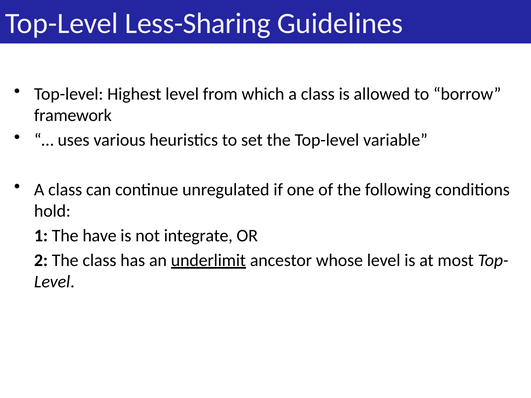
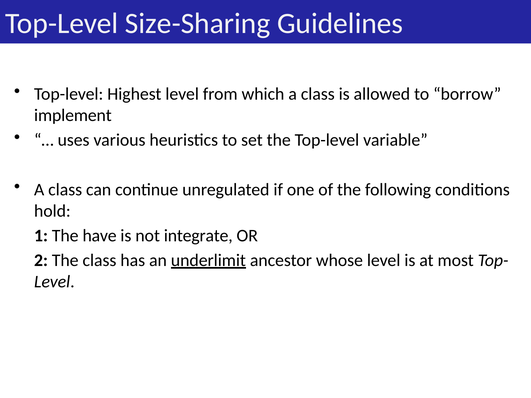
Less-Sharing: Less-Sharing -> Size-Sharing (198, 23)
framework: framework -> implement (73, 115)
